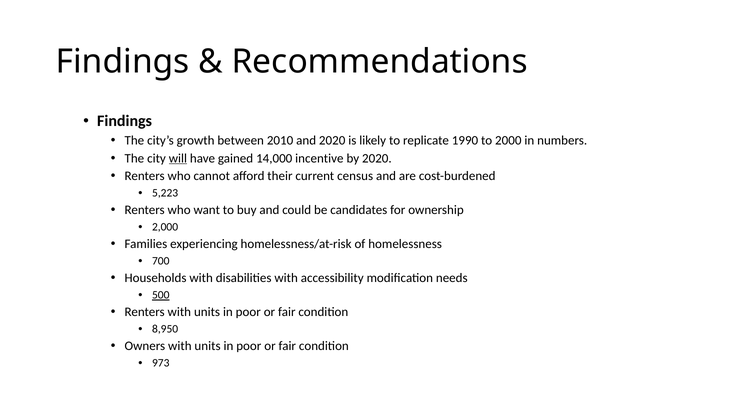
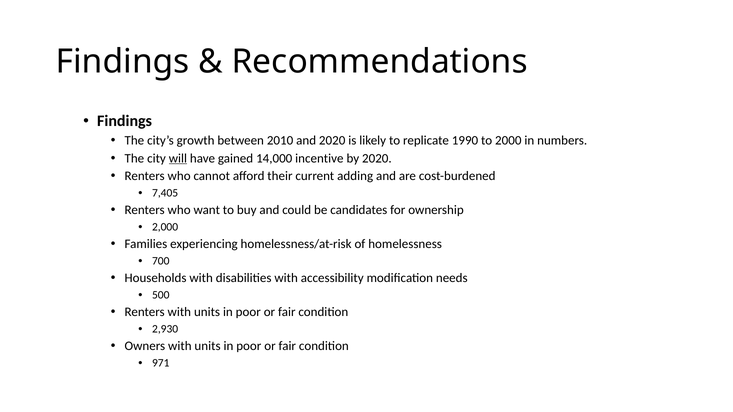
census: census -> adding (355, 176)
5,223: 5,223 -> 7,405 (165, 193)
500 underline: present -> none (161, 295)
8,950: 8,950 -> 2,930 (165, 329)
973: 973 -> 971 (161, 363)
